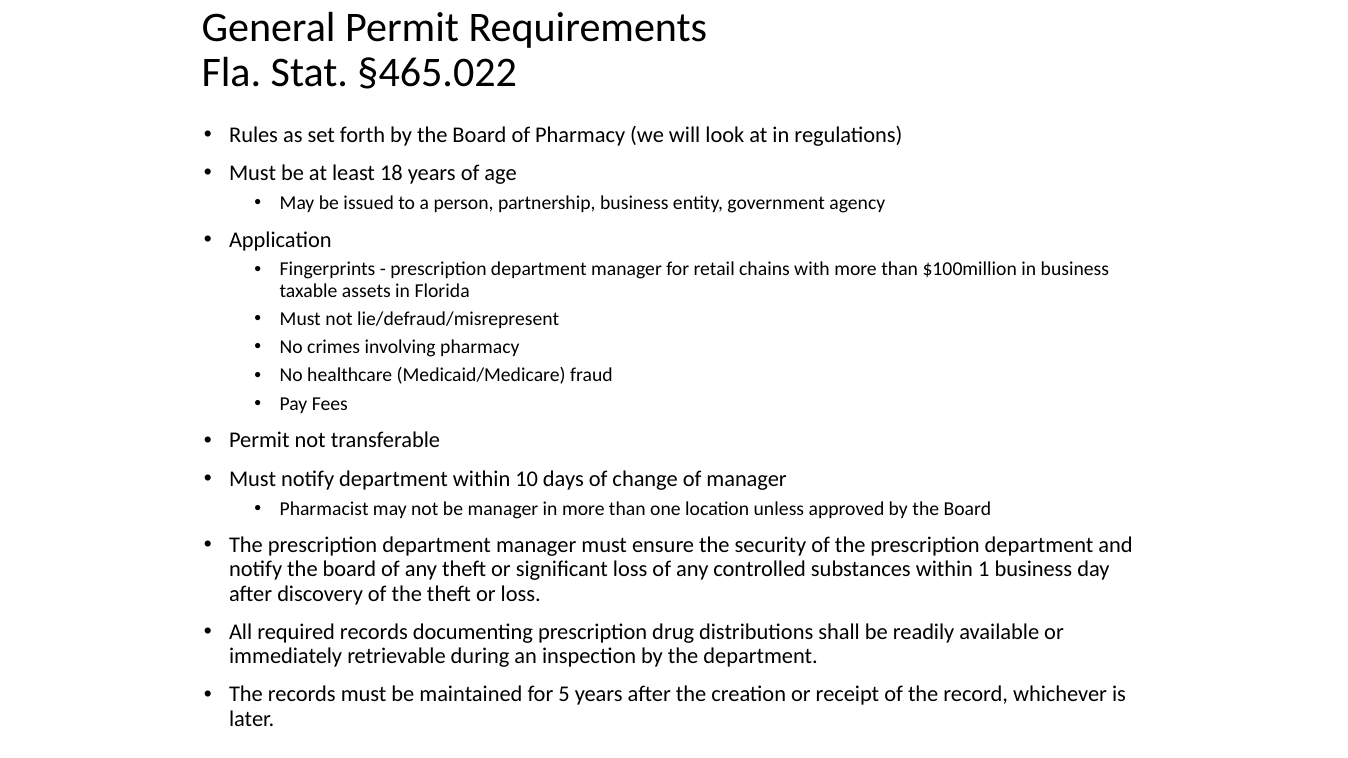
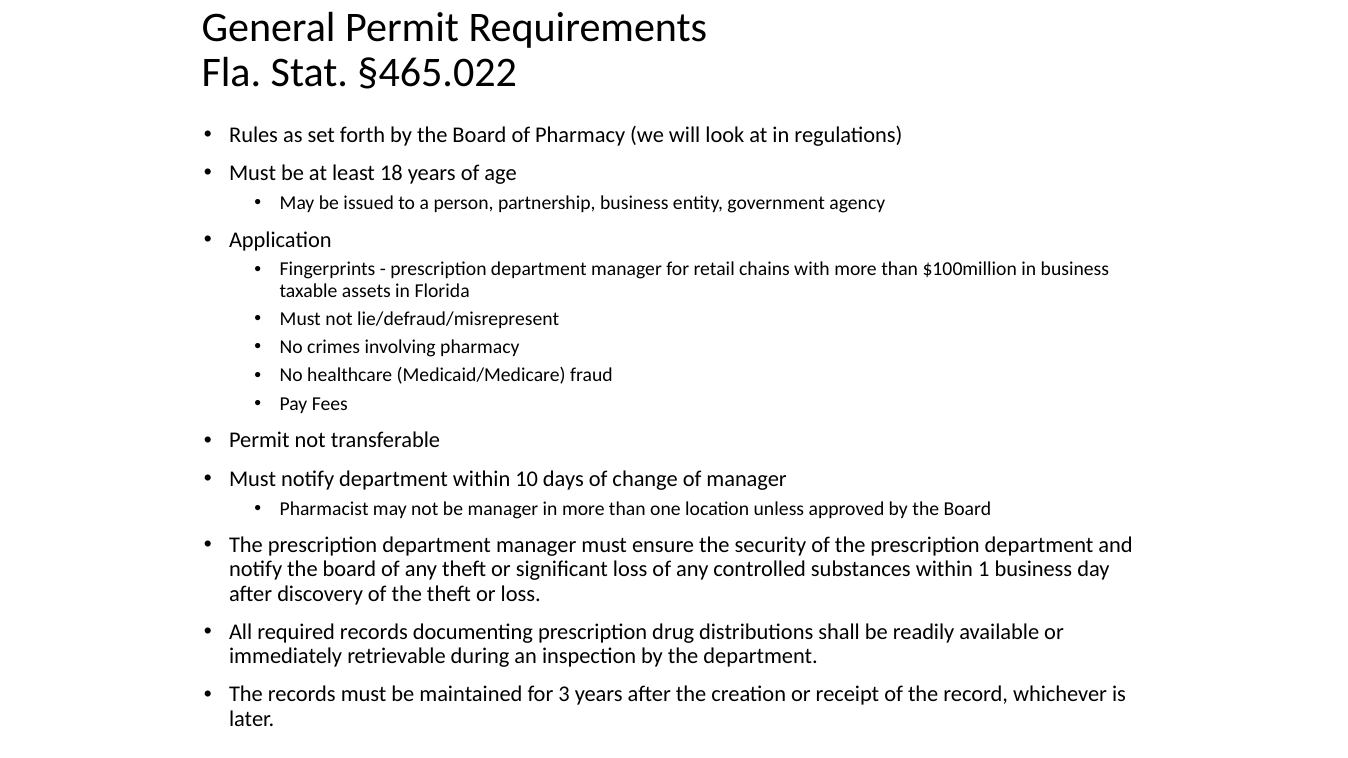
5: 5 -> 3 (564, 695)
